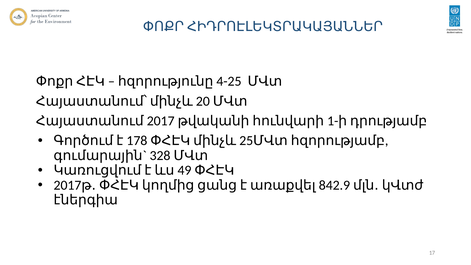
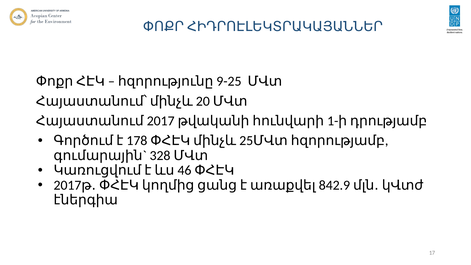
4-25: 4-25 -> 9-25 (229, 81)
49: 49 -> 46 (184, 170)
